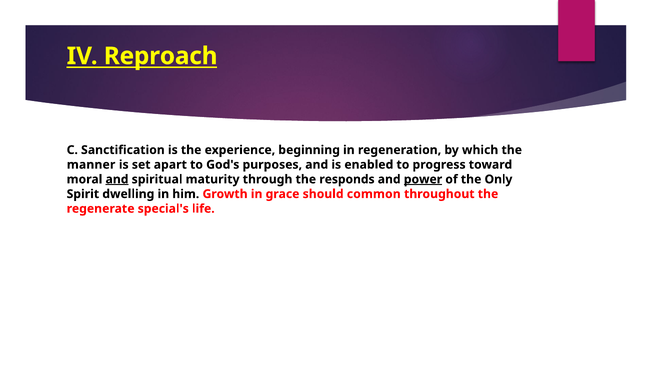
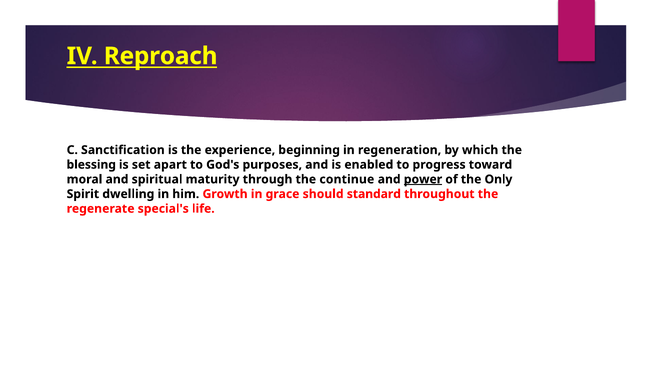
manner: manner -> blessing (91, 165)
and underline: present -> none (117, 179)
responds: responds -> continue (347, 179)
common: common -> standard (374, 194)
